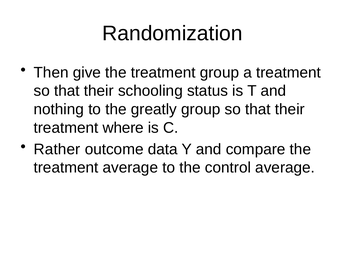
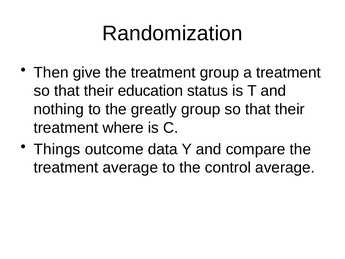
schooling: schooling -> education (150, 91)
Rather: Rather -> Things (57, 149)
